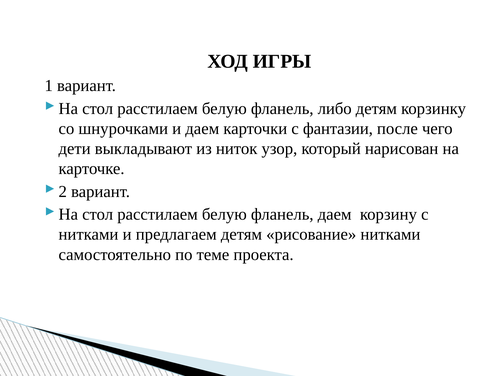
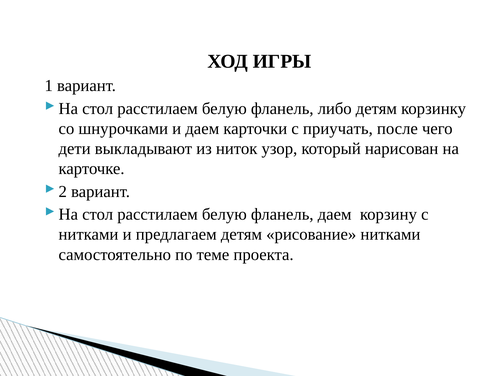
фантазии: фантазии -> приучать (338, 129)
